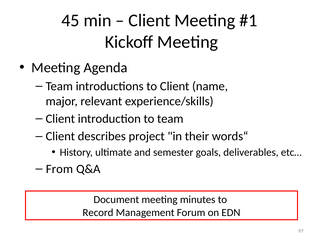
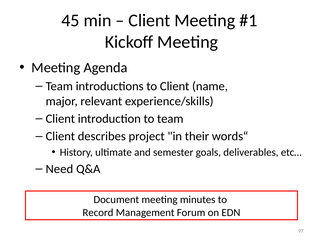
From: From -> Need (59, 169)
